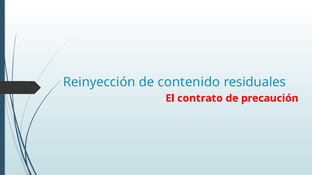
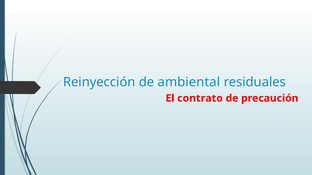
contenido: contenido -> ambiental (189, 82)
